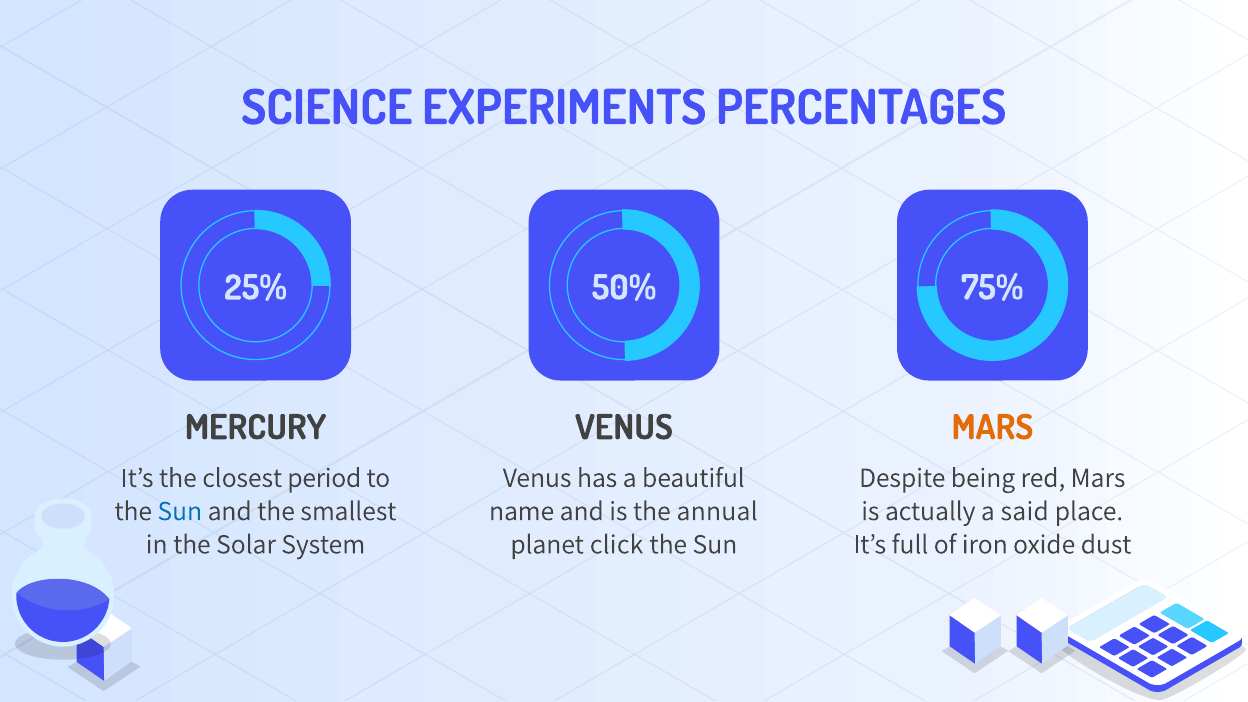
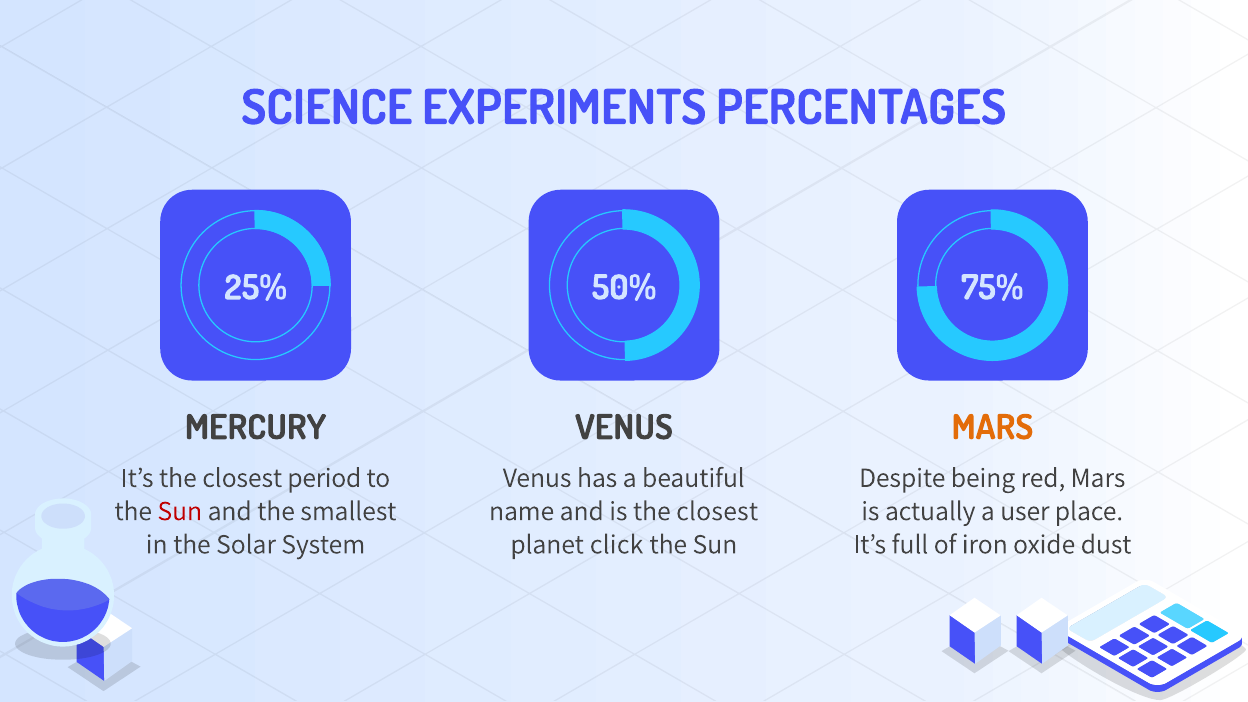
Sun colour: blue -> red (180, 511)
is the annual: annual -> closest (717, 511)
said: said -> user (1025, 511)
